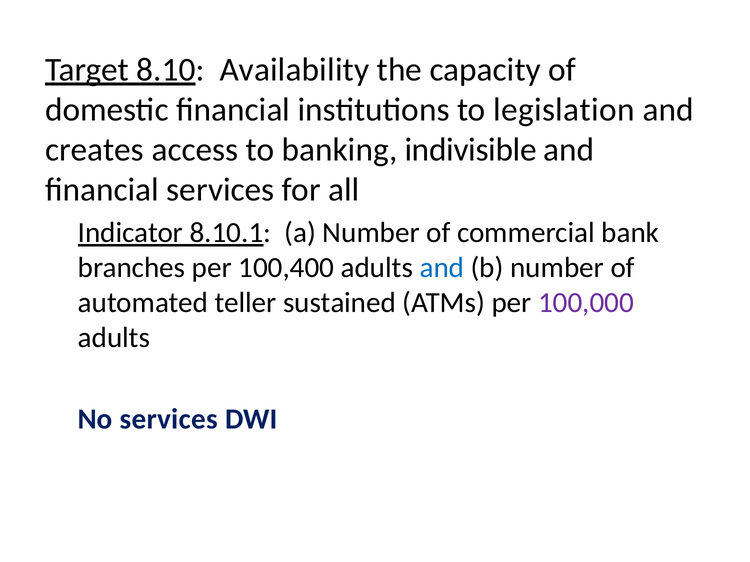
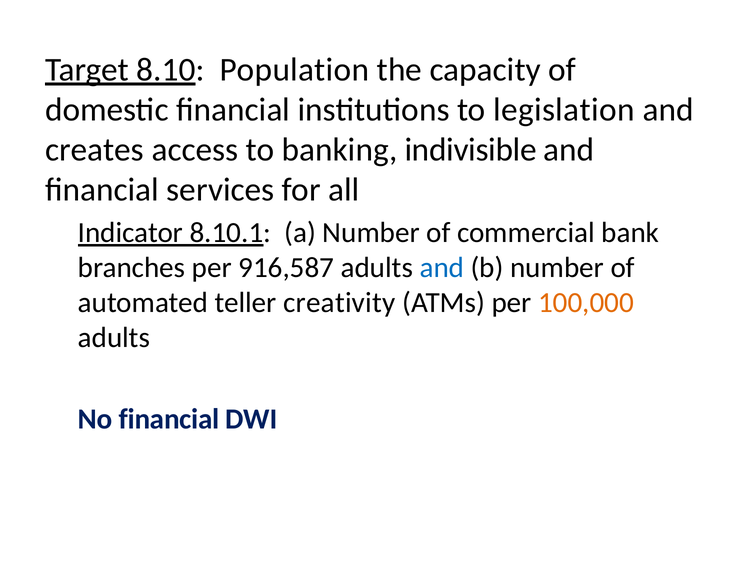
Availability: Availability -> Population (294, 70)
100,400: 100,400 -> 916,587 (286, 268)
sustained: sustained -> creativity (339, 303)
100,000 colour: purple -> orange (586, 303)
No services: services -> financial (169, 420)
